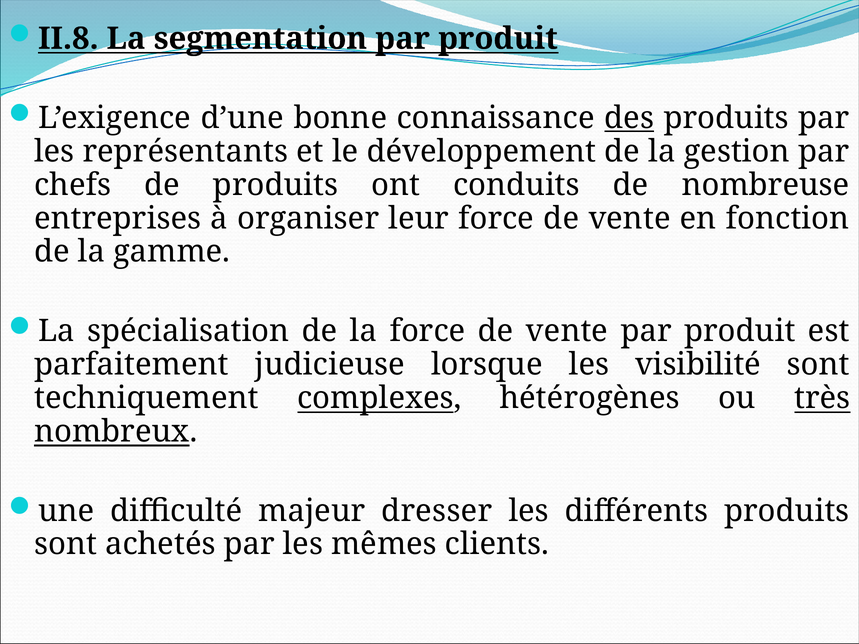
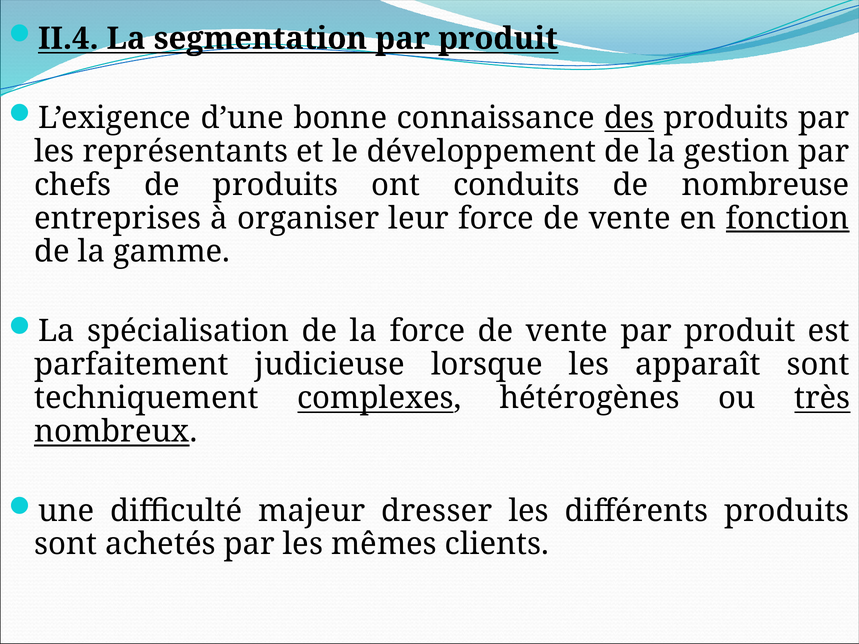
II.8: II.8 -> II.4 (68, 39)
fonction underline: none -> present (788, 218)
visibilité: visibilité -> apparaît (698, 365)
